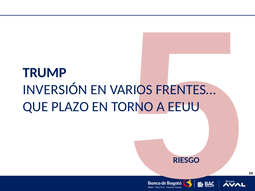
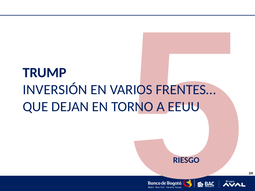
PLAZO: PLAZO -> DEJAN (70, 107)
